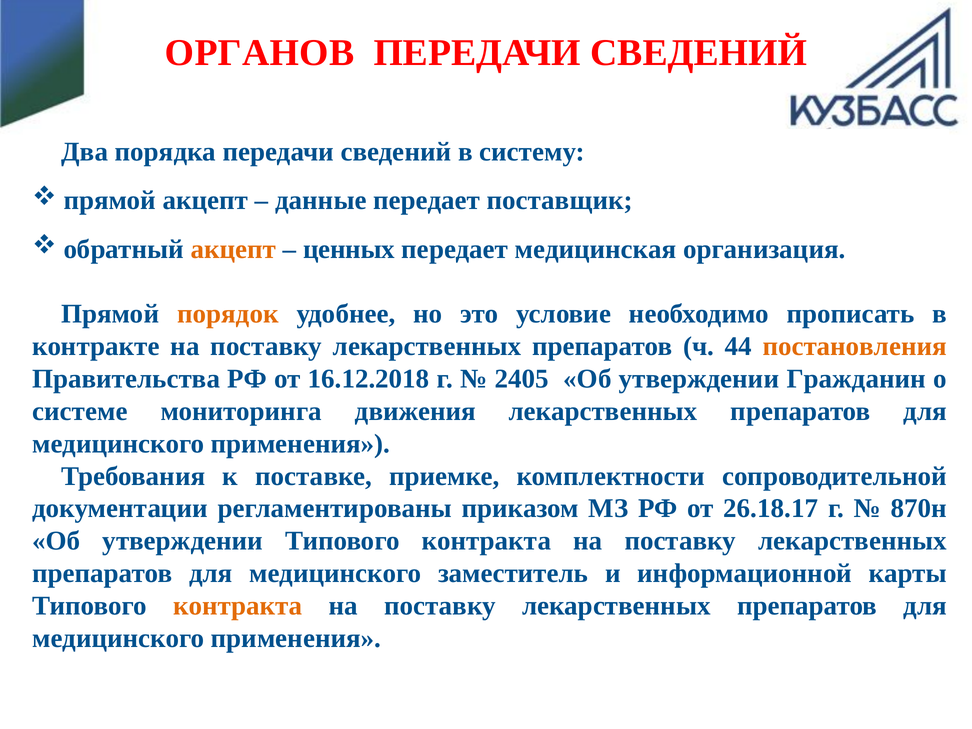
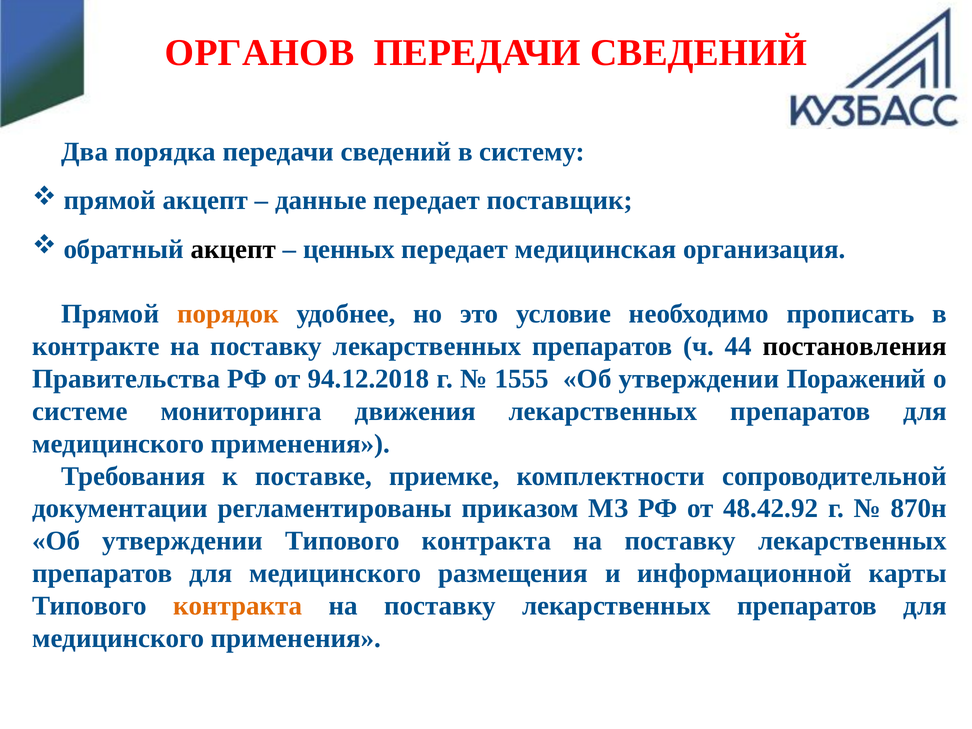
акцепт colour: orange -> black (233, 249)
постановления colour: orange -> black (855, 346)
16.12.2018: 16.12.2018 -> 94.12.2018 (369, 379)
2405: 2405 -> 1555 (522, 379)
Гражданин: Гражданин -> Поражений (856, 379)
26.18.17: 26.18.17 -> 48.42.92 (771, 509)
заместитель: заместитель -> размещения (513, 573)
